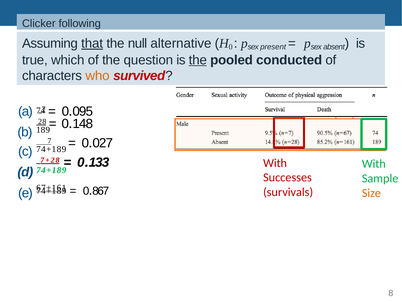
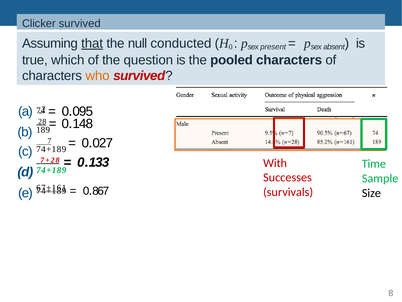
Clicker following: following -> survived (80, 24)
alternative: alternative -> conducted (181, 43)
the underline: present -> none (198, 60)
pooled conducted: conducted -> characters (289, 60)
With: With -> Time (374, 164)
Size colour: orange -> black (371, 193)
